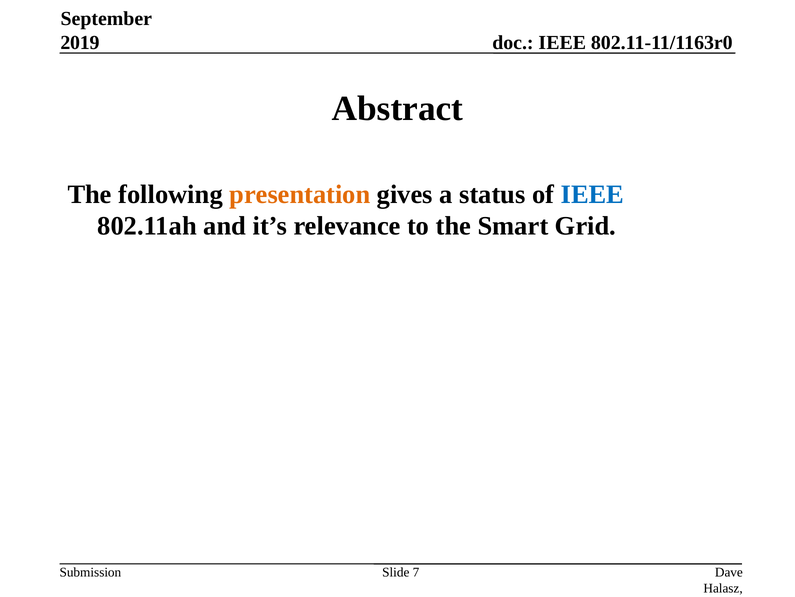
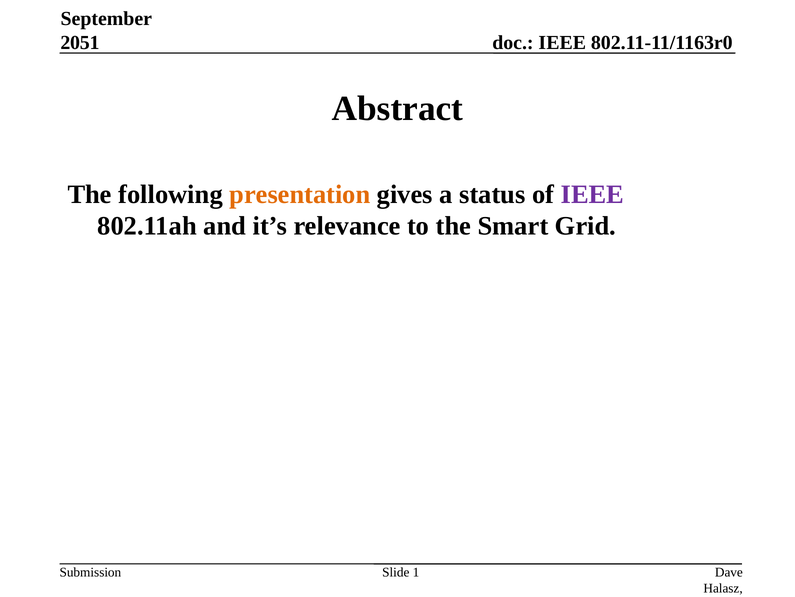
2019: 2019 -> 2051 (80, 42)
IEEE colour: blue -> purple (592, 194)
7: 7 -> 1 (416, 572)
